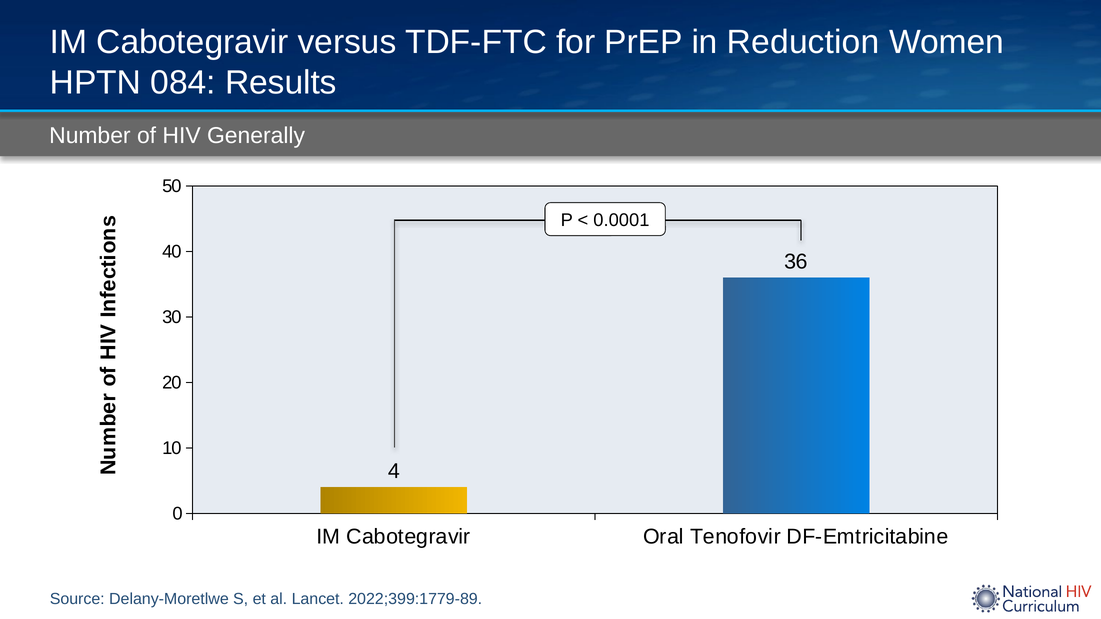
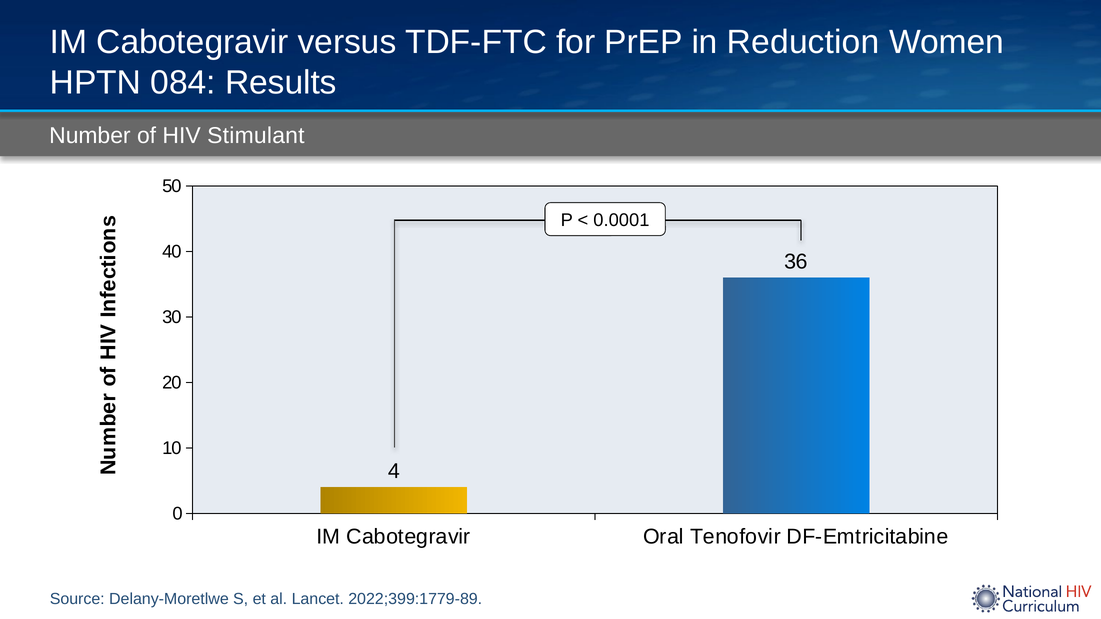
Generally: Generally -> Stimulant (256, 136)
